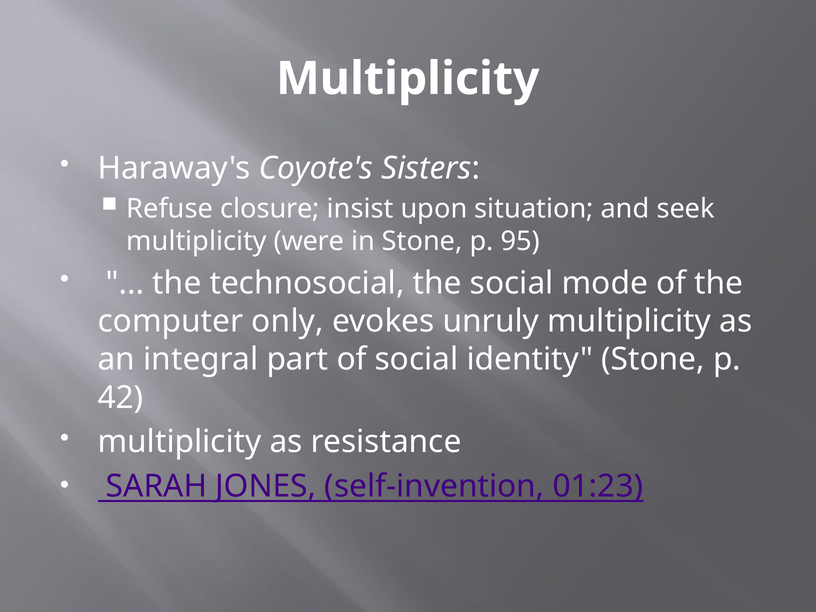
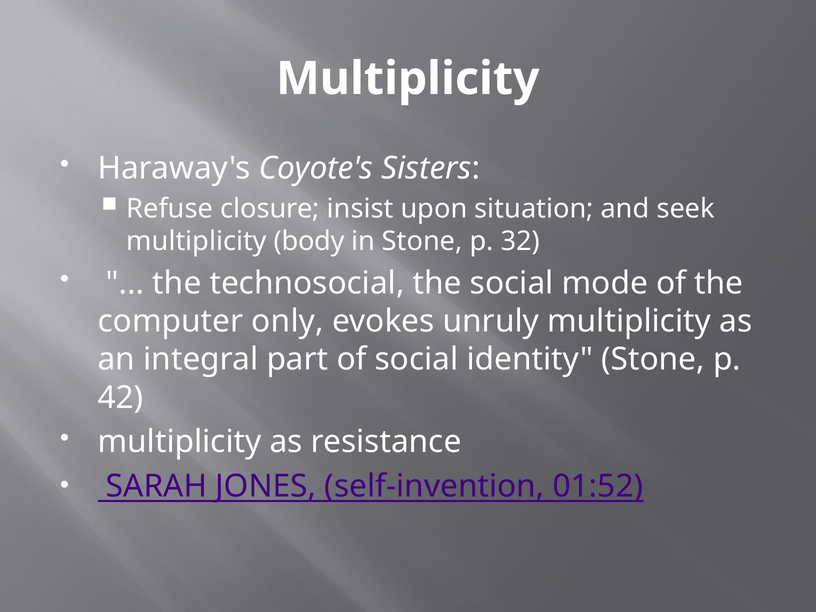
were: were -> body (309, 241)
95: 95 -> 32 (520, 241)
01:23: 01:23 -> 01:52 (598, 486)
